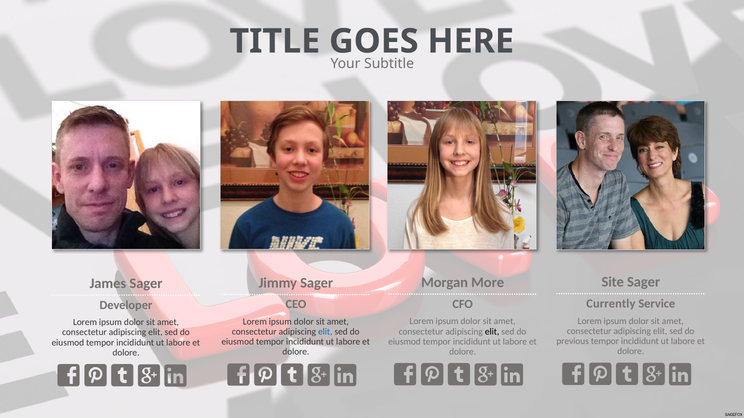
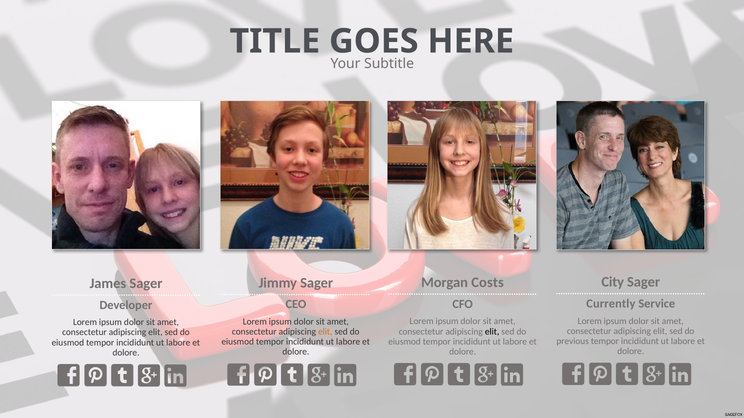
Site: Site -> City (613, 282)
More: More -> Costs (488, 283)
elit colour: blue -> orange (325, 332)
